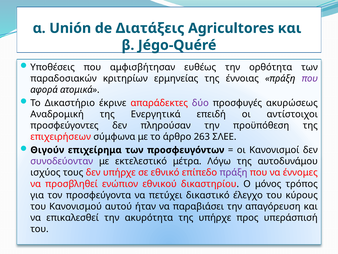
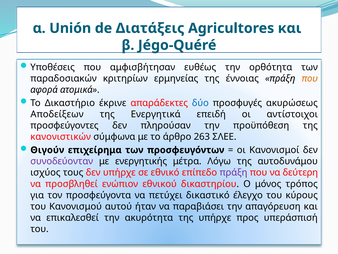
που colour: purple -> orange (310, 78)
δύο colour: purple -> blue (200, 103)
Αναδρομική: Αναδρομική -> Αποδείξεων (57, 114)
επιχειρήσεων: επιχειρήσεων -> κανονιστικών (61, 137)
εκτελεστικό: εκτελεστικό -> ενεργητικής (141, 161)
έννομες: έννομες -> δεύτερη (300, 172)
